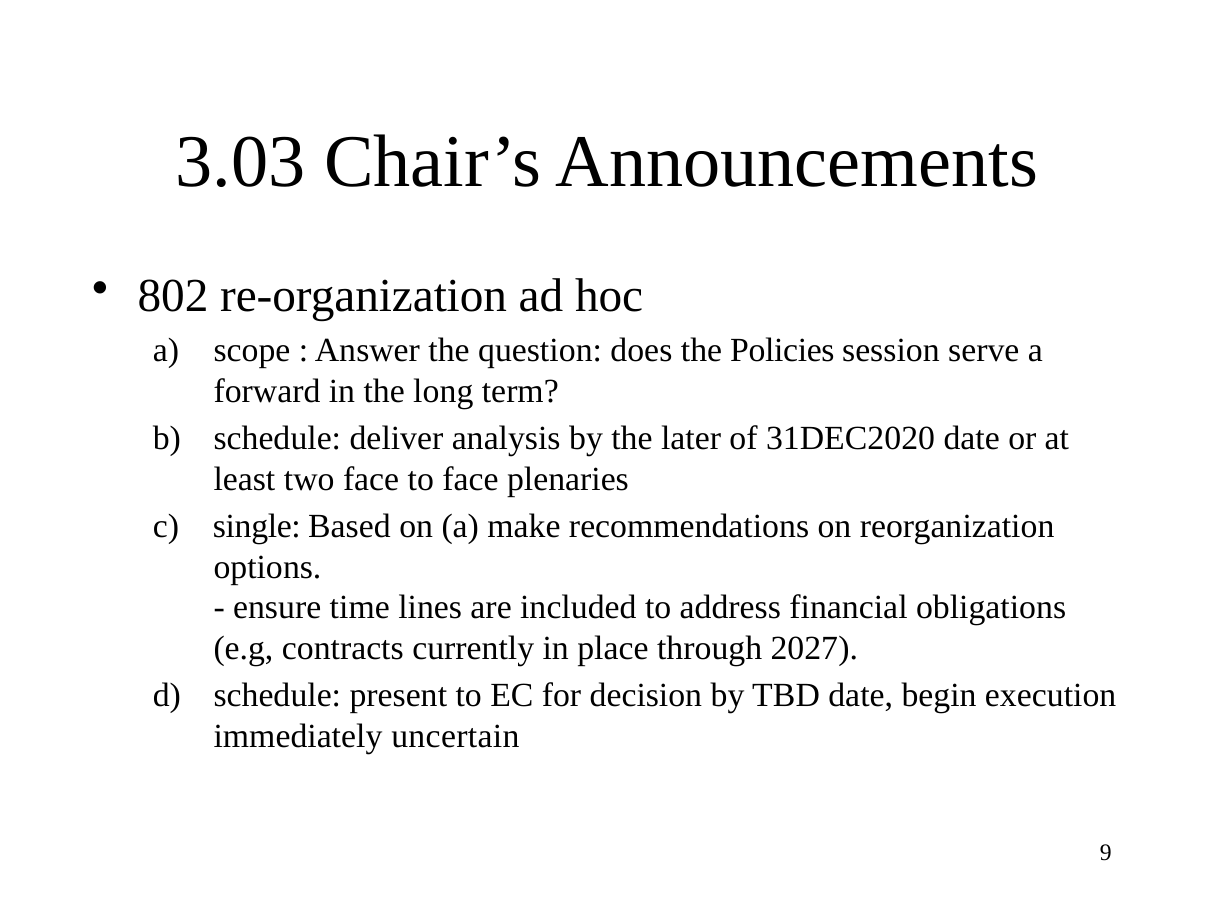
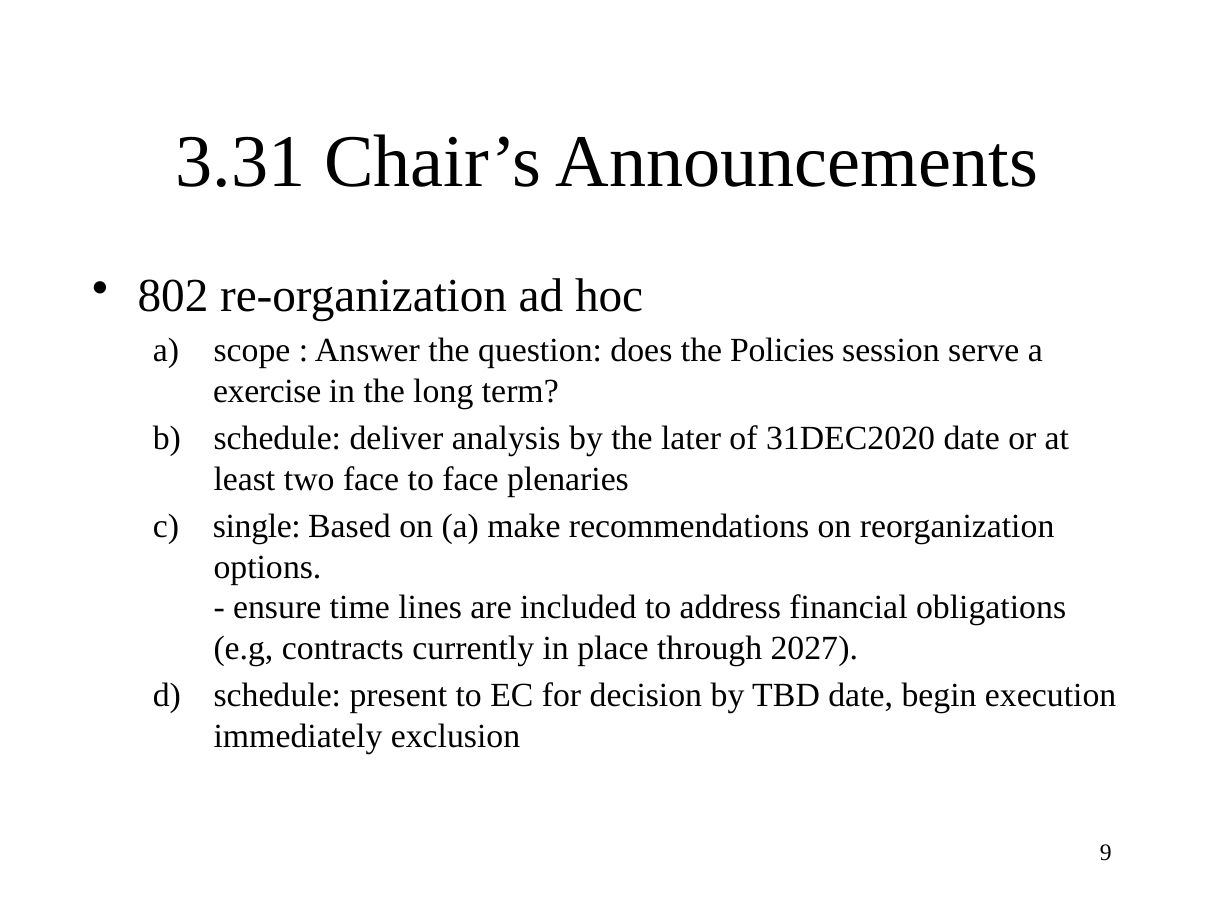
3.03: 3.03 -> 3.31 (241, 162)
forward: forward -> exercise (267, 391)
uncertain: uncertain -> exclusion (456, 735)
